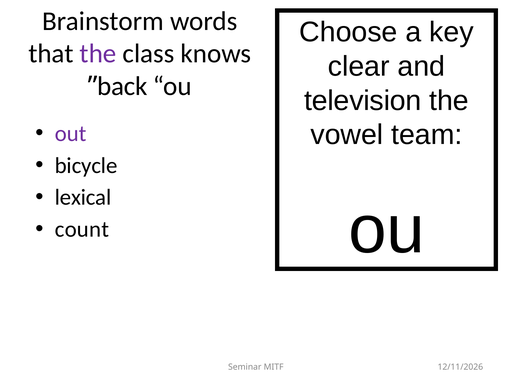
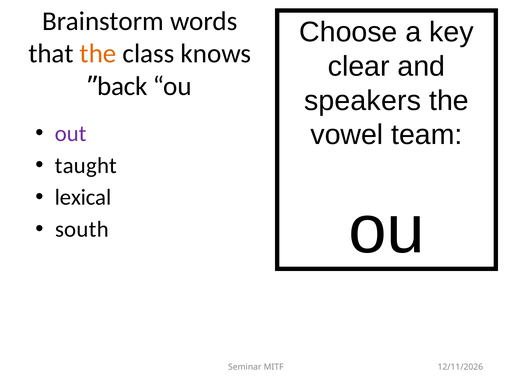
the colour: purple -> orange (98, 54)
television: television -> speakers (363, 101)
bicycle: bicycle -> taught (86, 166)
count: count -> south (82, 230)
